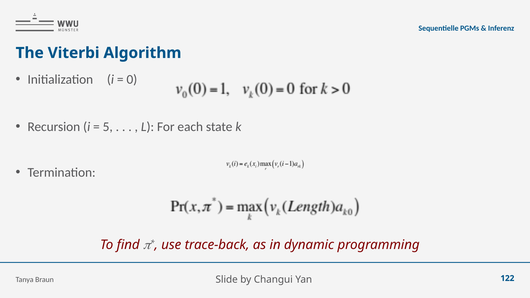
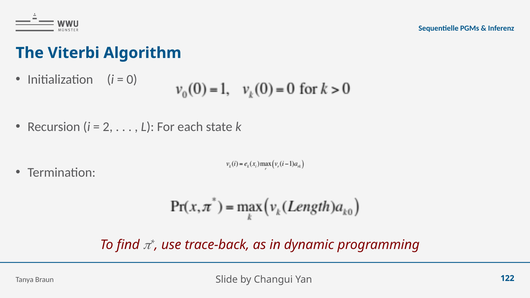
5: 5 -> 2 (108, 127)
